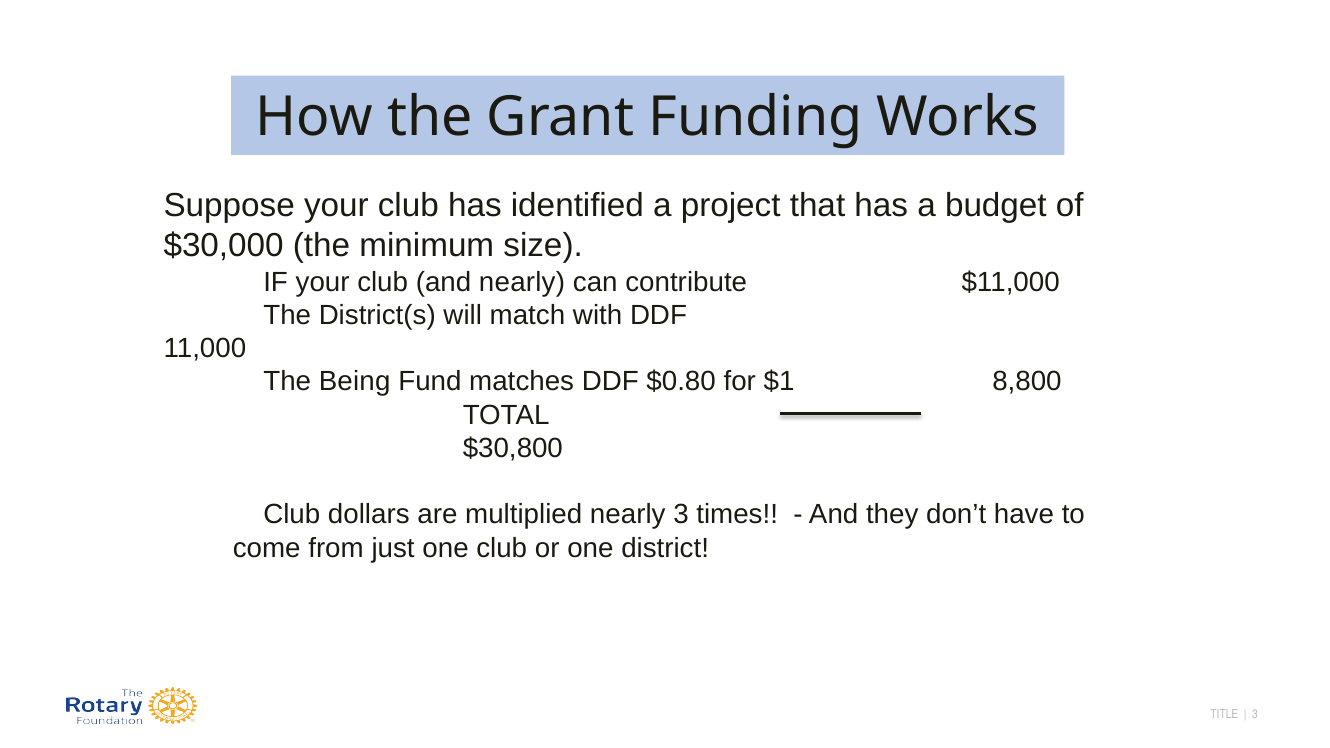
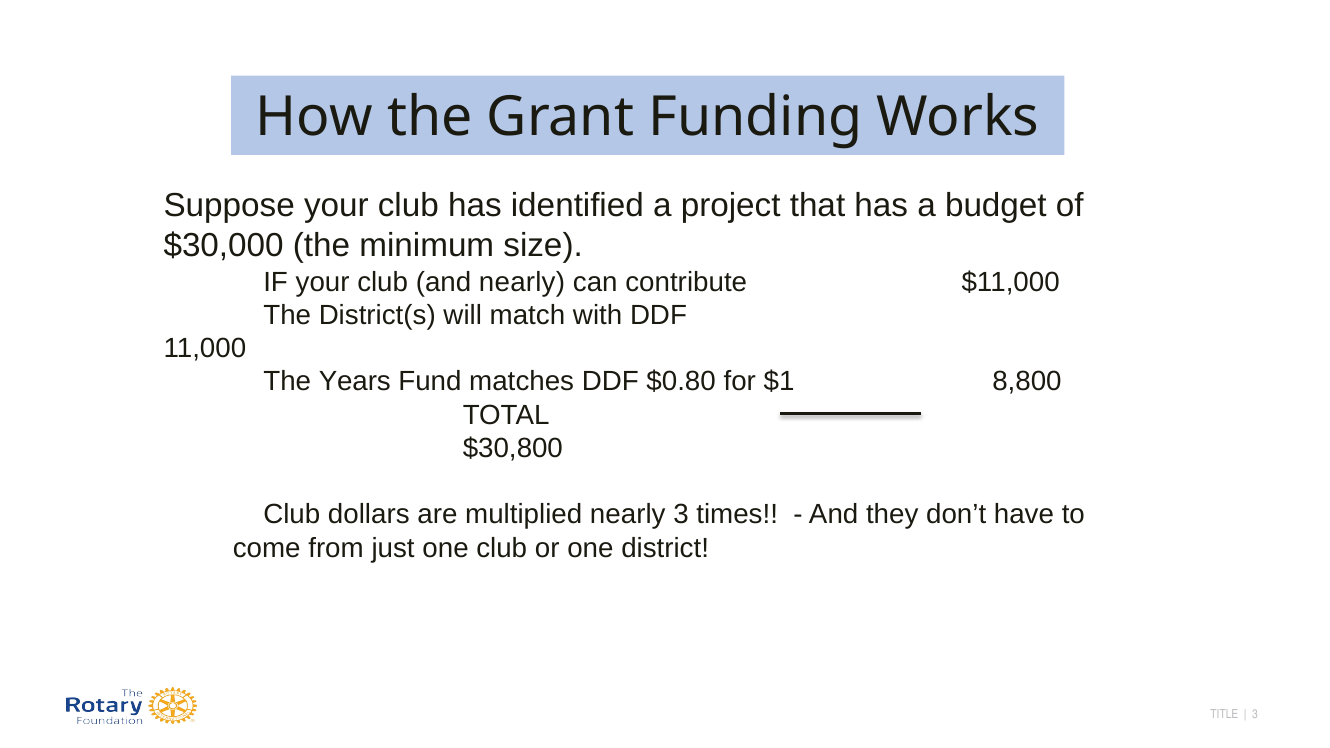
Being: Being -> Years (355, 382)
